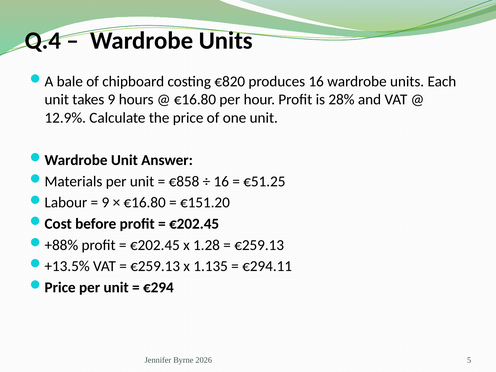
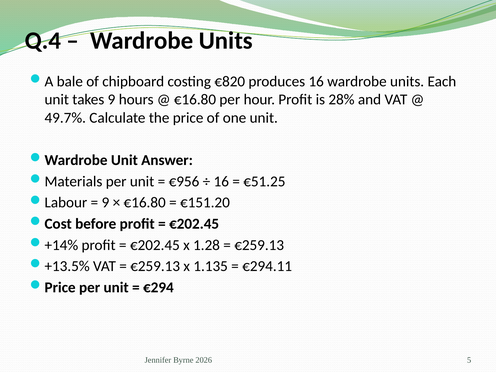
12.9%: 12.9% -> 49.7% (65, 118)
€858: €858 -> €956 (184, 181)
+88%: +88% -> +14% (61, 245)
